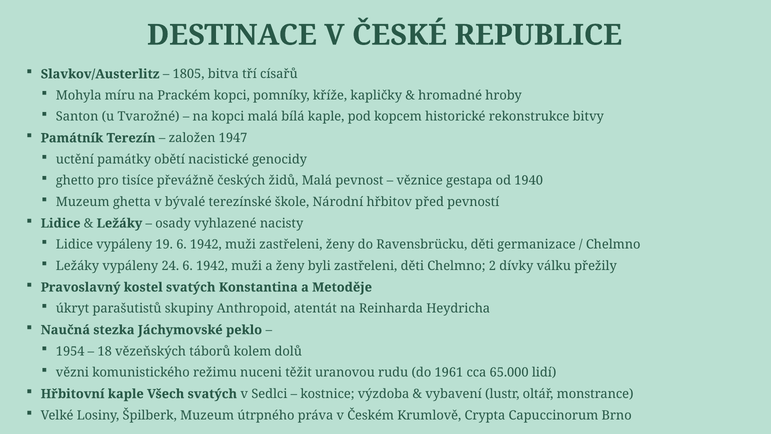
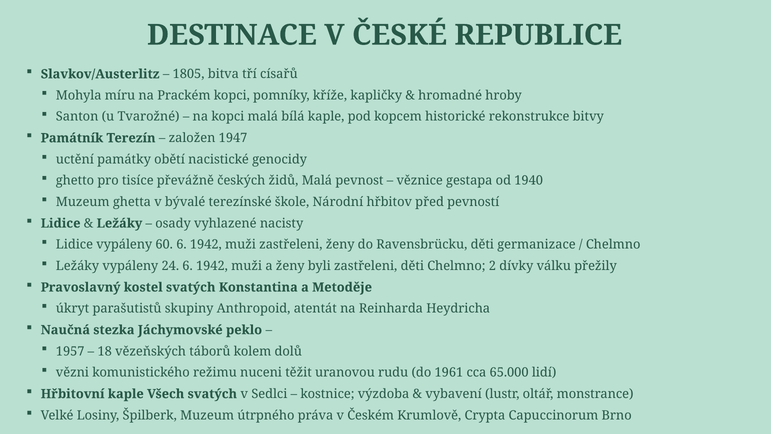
19: 19 -> 60 (164, 244)
1954: 1954 -> 1957 (70, 351)
